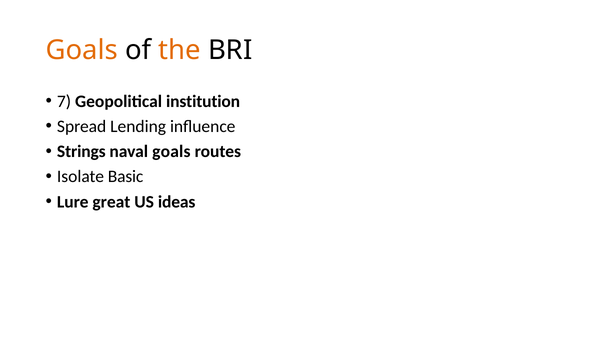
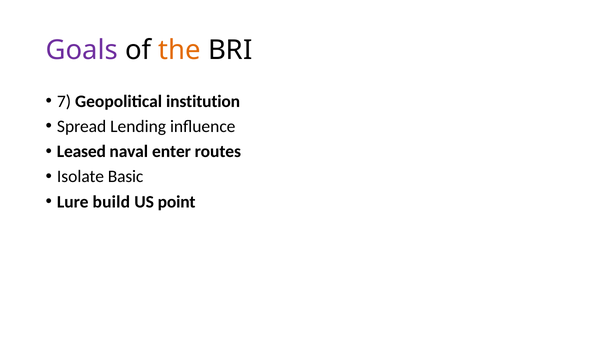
Goals colour: orange -> purple (82, 50)
Strings: Strings -> Leased (81, 152)
naval goals: goals -> enter (172, 152)
great: great -> build (111, 202)
ideas: ideas -> point (177, 202)
